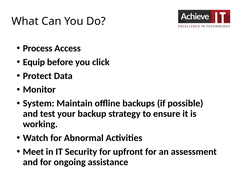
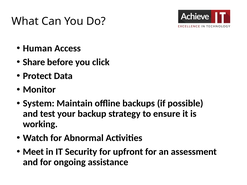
Process: Process -> Human (38, 48)
Equip: Equip -> Share (34, 62)
